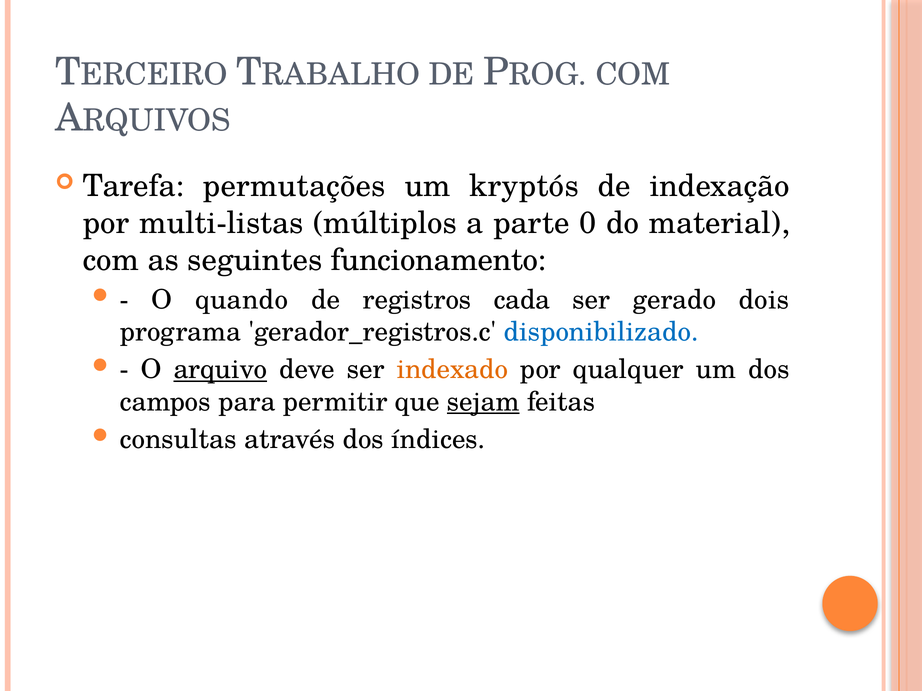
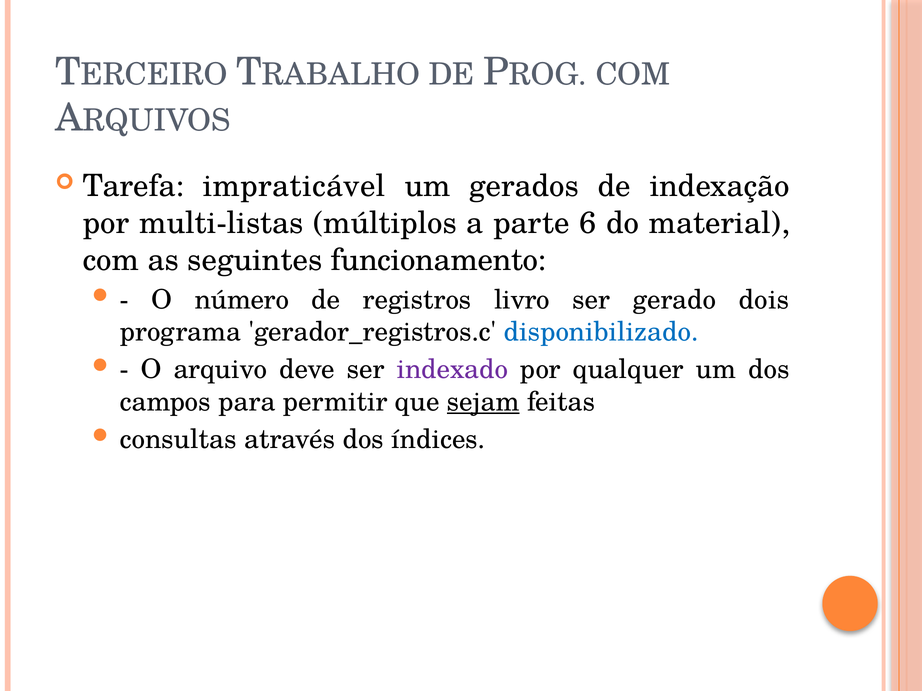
permutações: permutações -> impraticável (294, 186)
kryptós: kryptós -> gerados (524, 186)
0: 0 -> 6 (588, 223)
quando: quando -> número (242, 300)
cada: cada -> livro (522, 300)
arquivo underline: present -> none (220, 370)
indexado colour: orange -> purple (452, 370)
